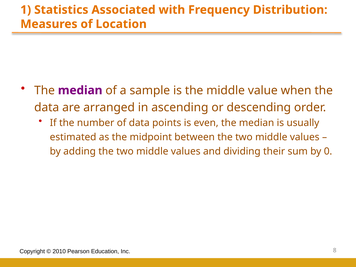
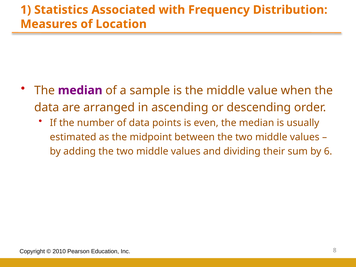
0: 0 -> 6 (328, 151)
